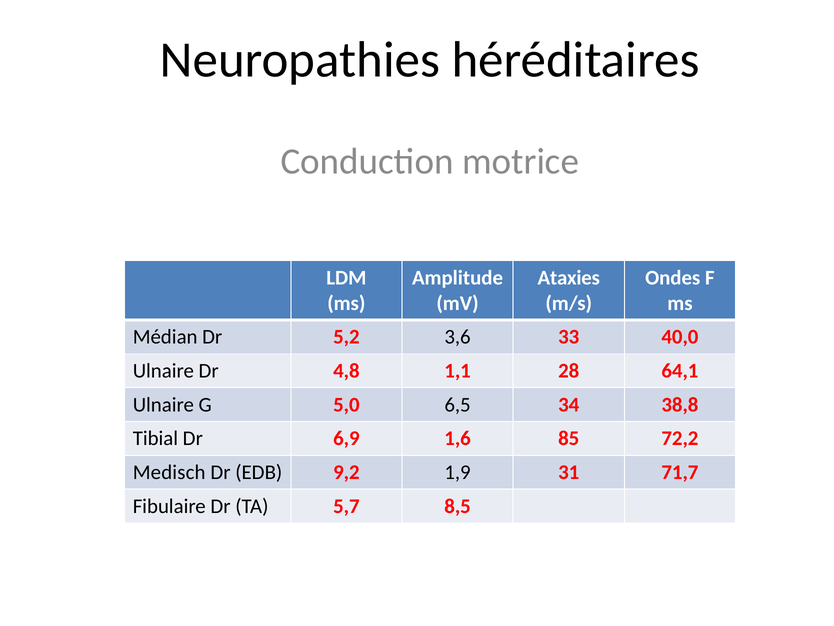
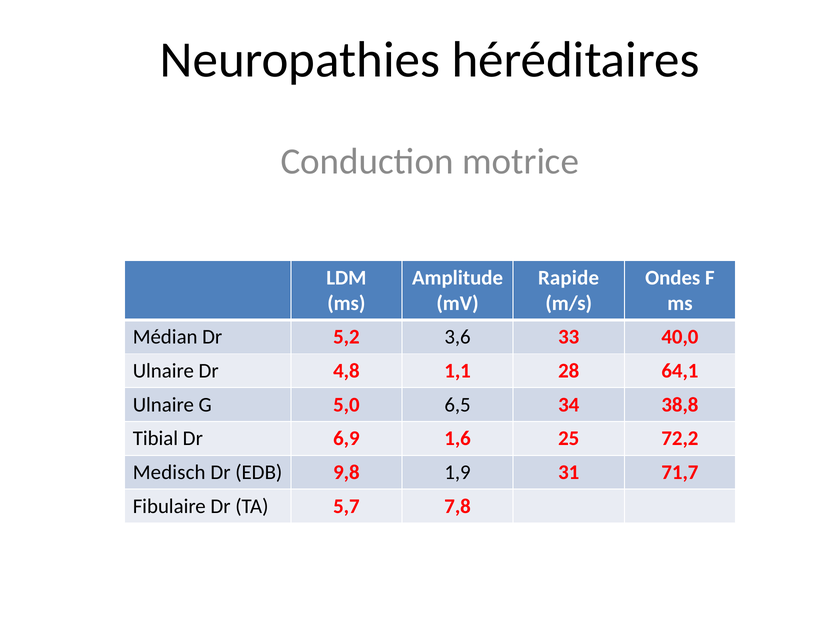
Ataxies: Ataxies -> Rapide (569, 278)
85: 85 -> 25 (569, 438)
9,2: 9,2 -> 9,8 (346, 472)
8,5: 8,5 -> 7,8 (458, 506)
